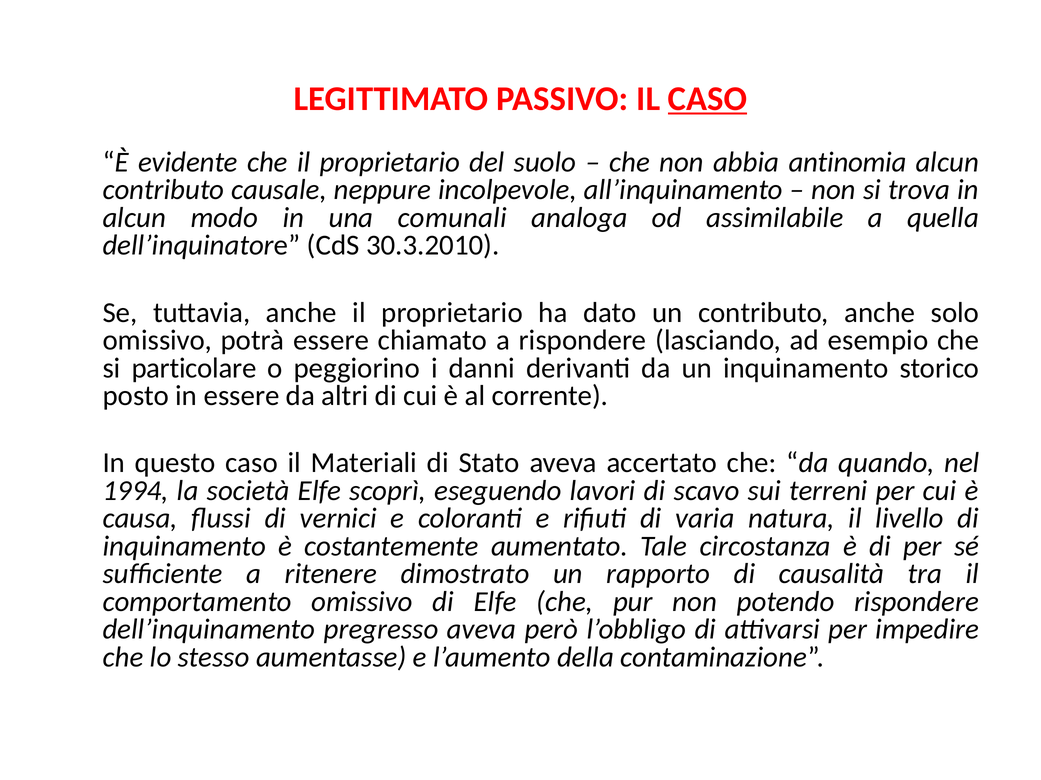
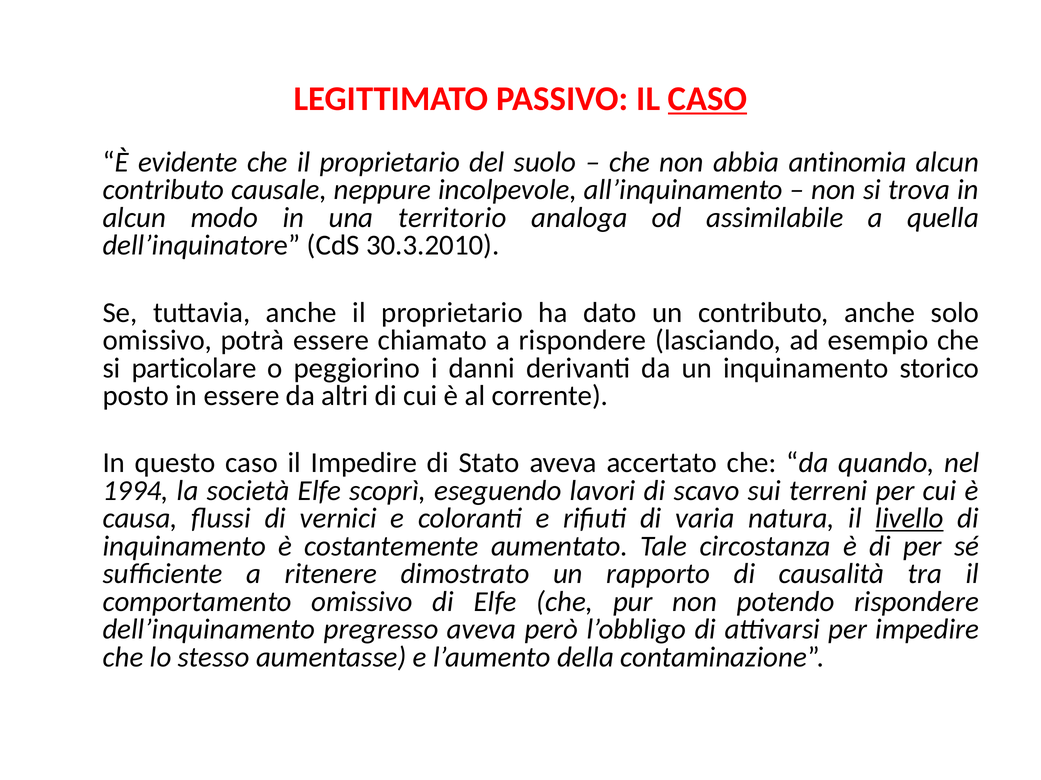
comunali: comunali -> territorio (452, 218)
il Materiali: Materiali -> Impedire (364, 463)
livello underline: none -> present (910, 519)
